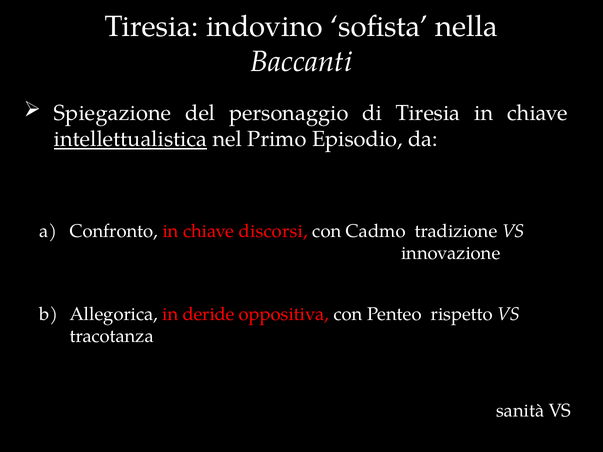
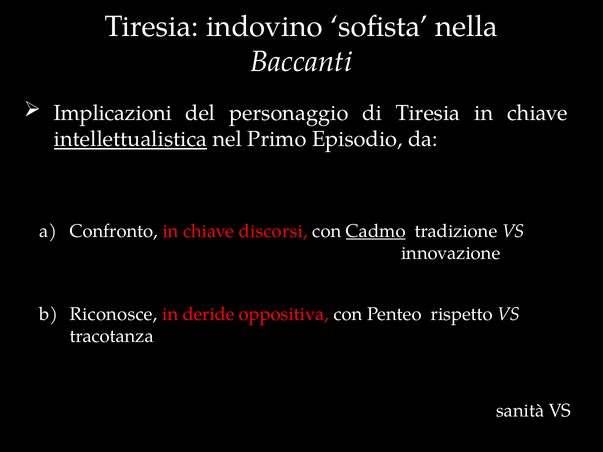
Spiegazione: Spiegazione -> Implicazioni (113, 113)
Cadmo underline: none -> present (376, 231)
Allegorica: Allegorica -> Riconosce (114, 314)
